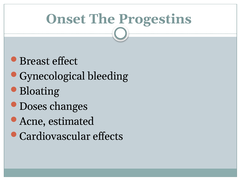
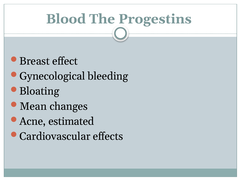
Onset: Onset -> Blood (66, 19)
Doses: Doses -> Mean (33, 106)
